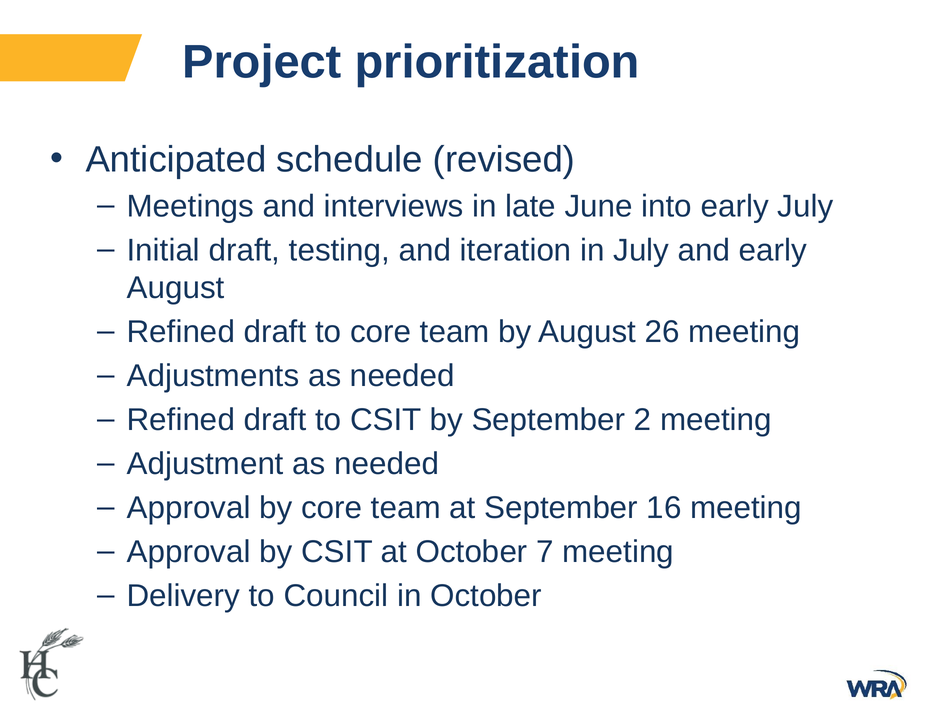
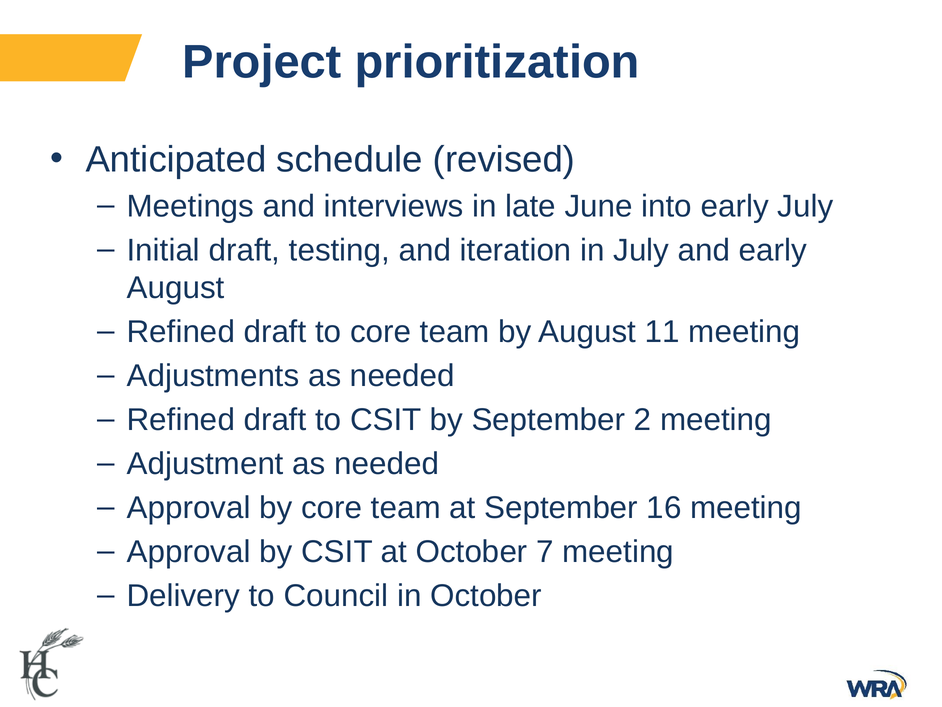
26: 26 -> 11 (662, 332)
